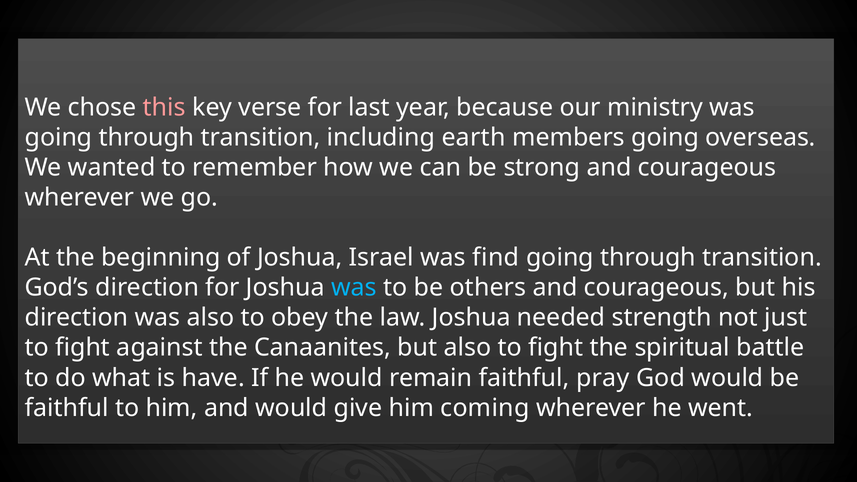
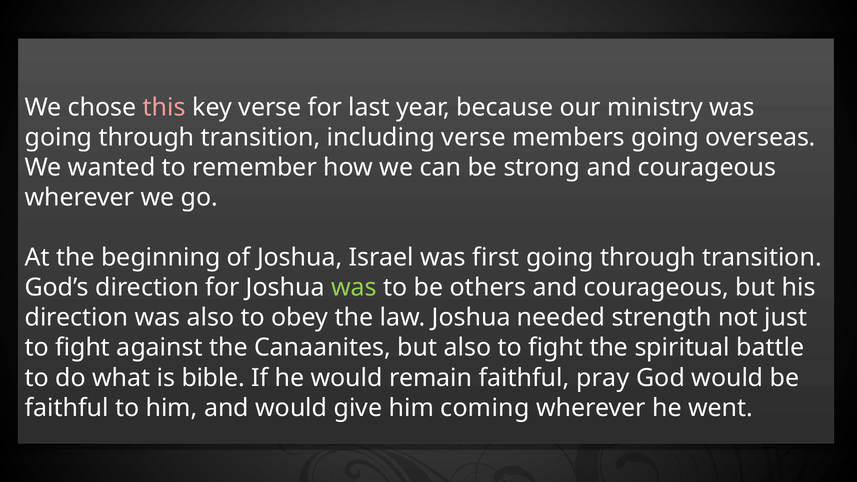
including earth: earth -> verse (474, 138)
find: find -> first (496, 258)
was colour: light blue -> light green (354, 288)
have: have -> bible (213, 378)
